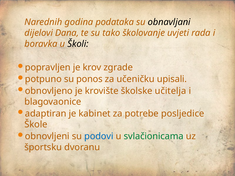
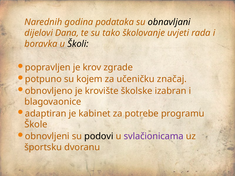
ponos: ponos -> kojem (89, 79)
upisali: upisali -> značaj (172, 79)
učitelja: učitelja -> izabran (171, 91)
posljedice: posljedice -> programu (183, 114)
podovi colour: blue -> black (99, 136)
svlačionicama colour: green -> purple (154, 136)
